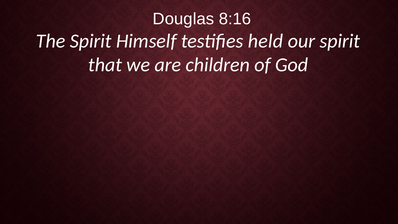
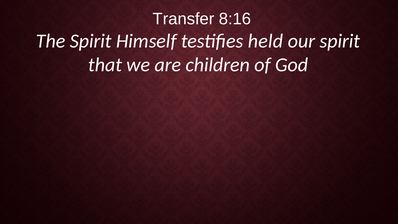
Douglas: Douglas -> Transfer (184, 19)
